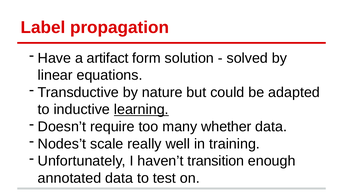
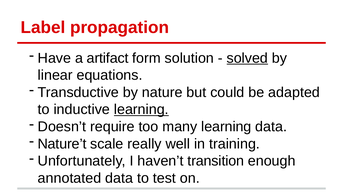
solved underline: none -> present (247, 58)
many whether: whether -> learning (226, 127)
Nodes’t: Nodes’t -> Nature’t (62, 144)
